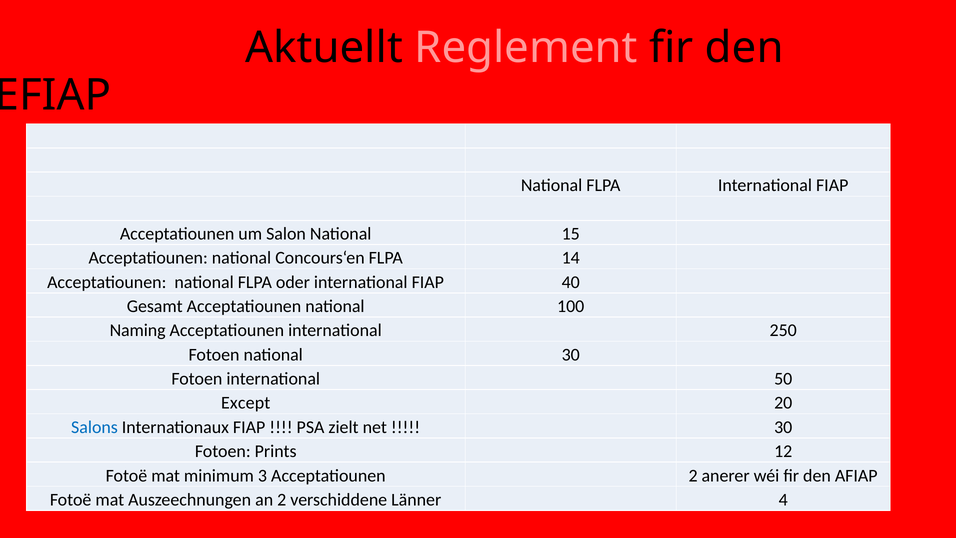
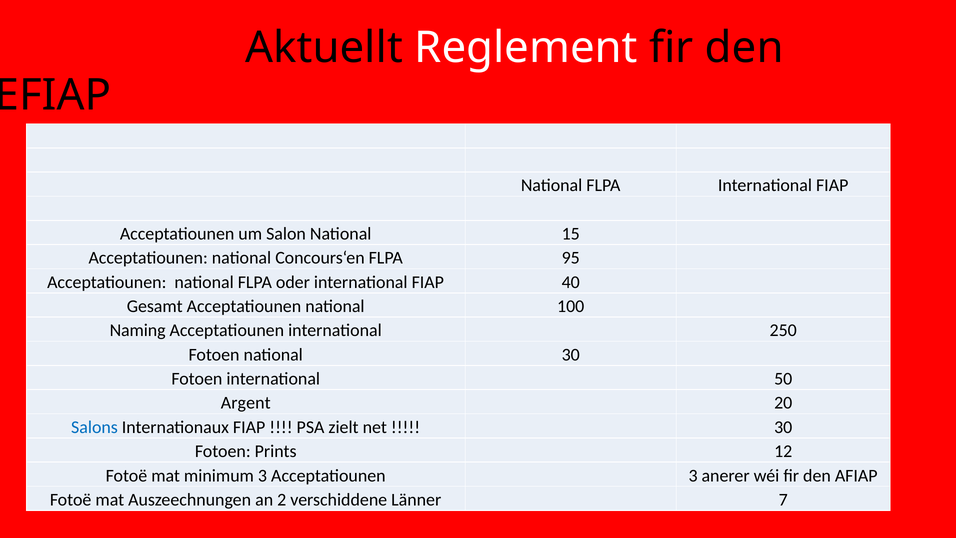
Reglement colour: pink -> white (526, 48)
14: 14 -> 95 (571, 258)
Except: Except -> Argent (246, 403)
Acceptatiounen 2: 2 -> 3 (693, 475)
4: 4 -> 7 (783, 500)
